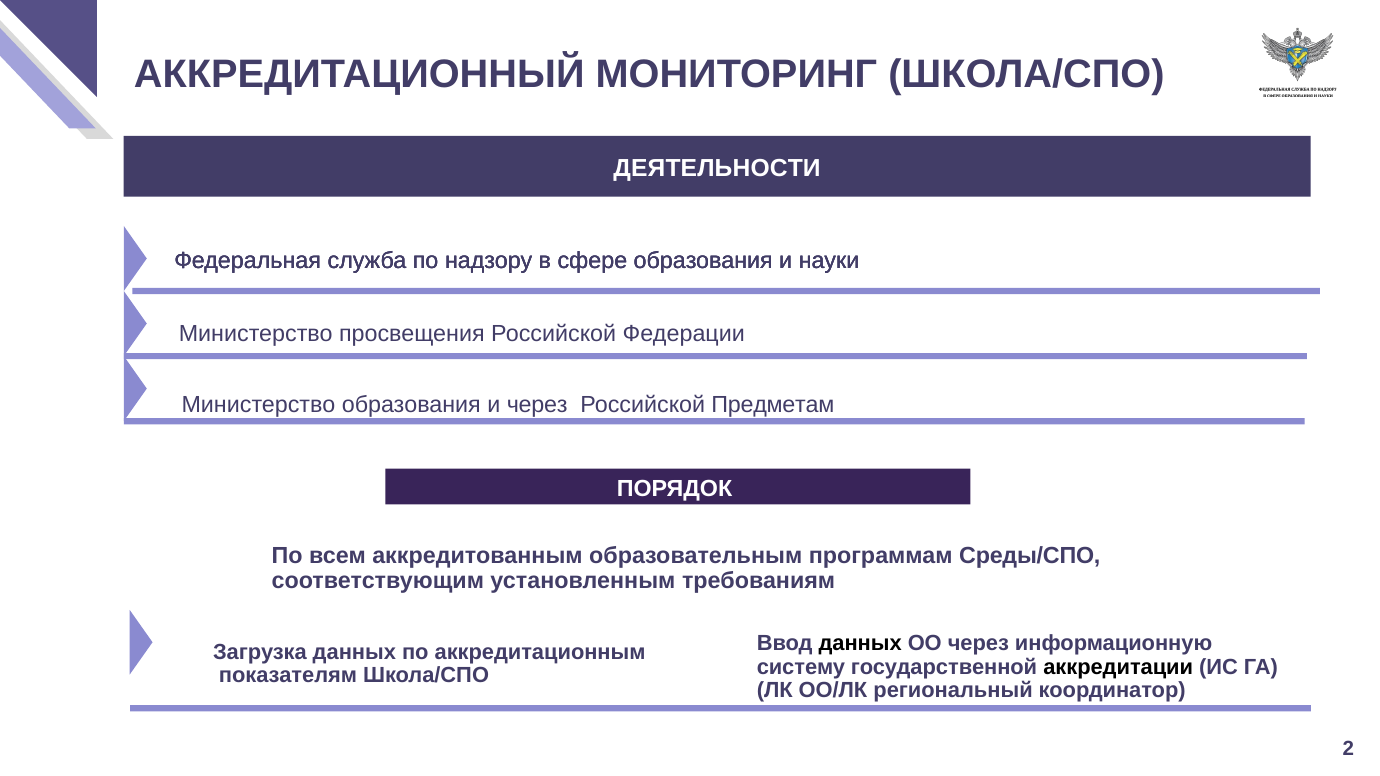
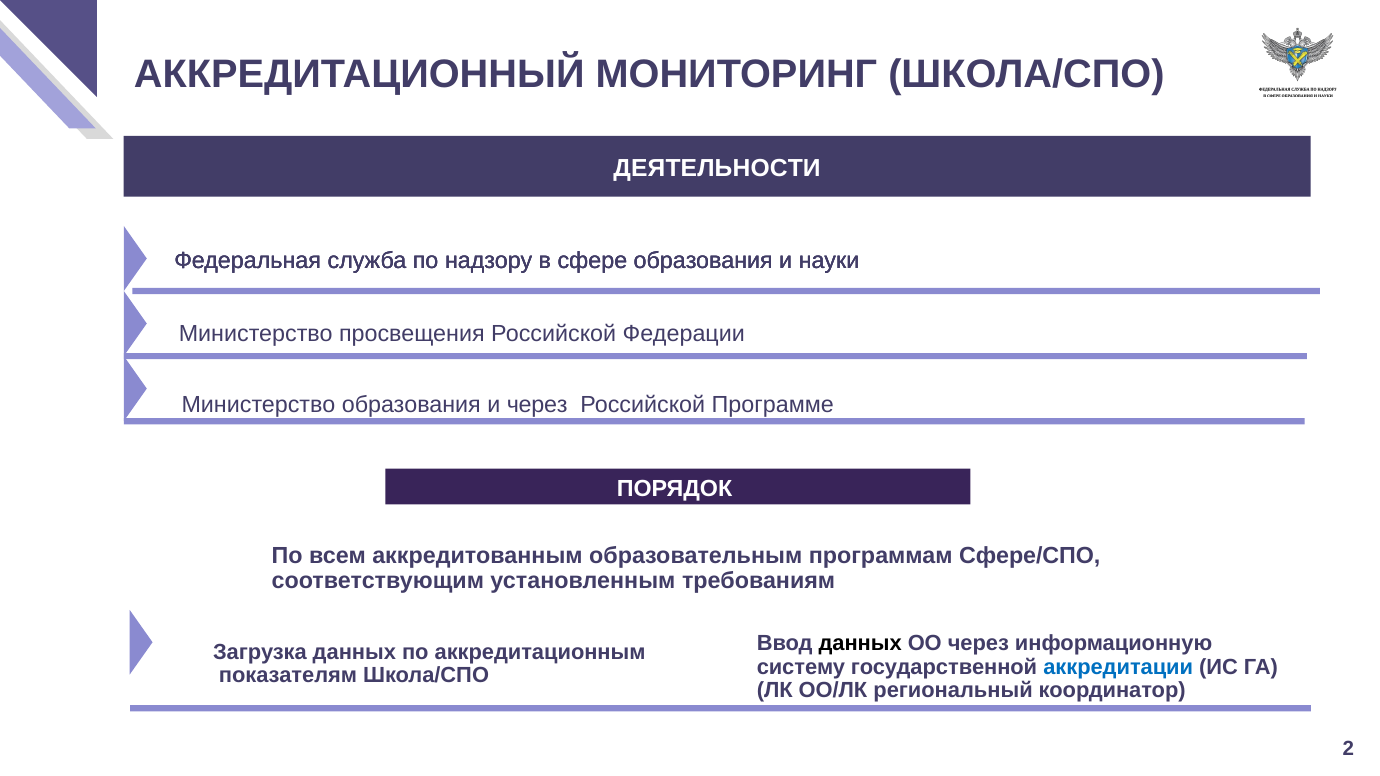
Предметам: Предметам -> Программе (773, 405)
Среды/СПО: Среды/СПО -> Сфере/СПО (1030, 556)
аккредитации colour: black -> blue (1118, 667)
